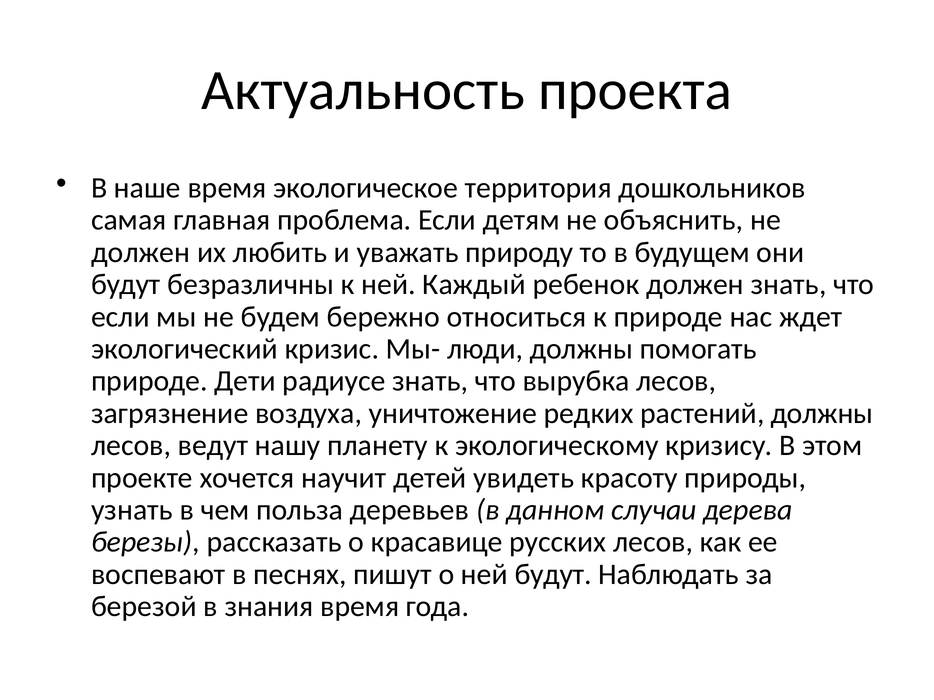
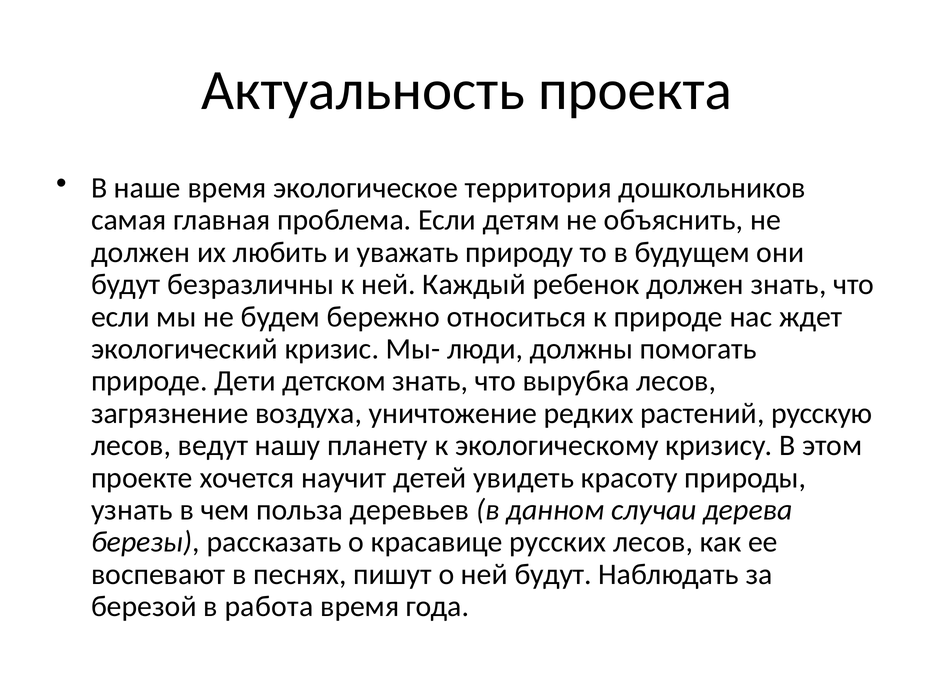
радиусе: радиусе -> детском (334, 381)
растений должны: должны -> русскую (822, 414)
знания: знания -> работа (269, 607)
